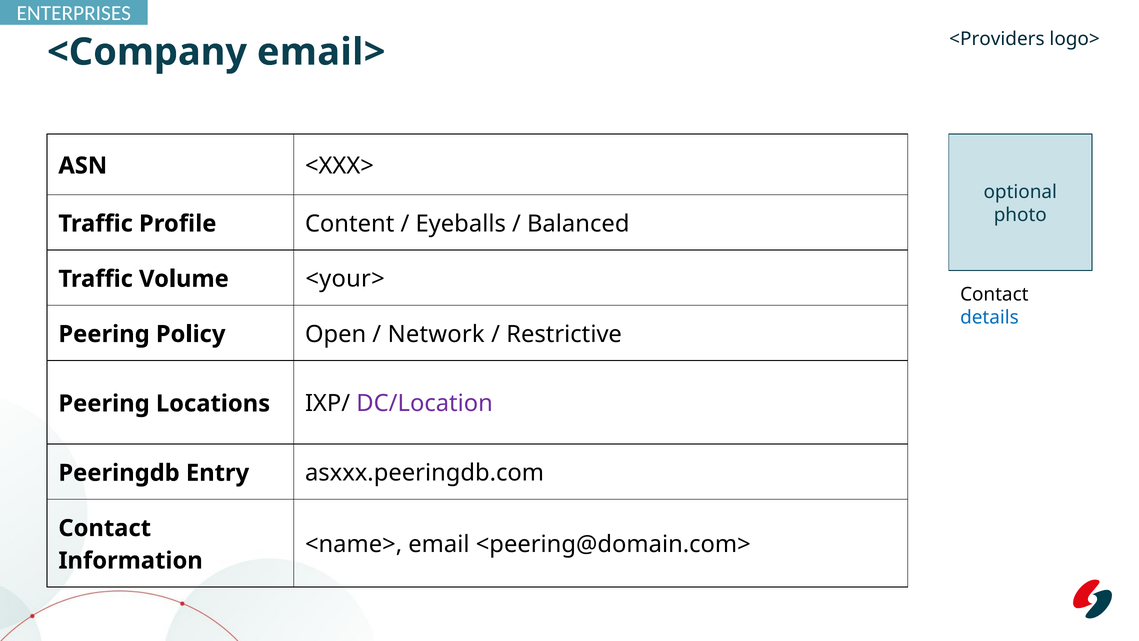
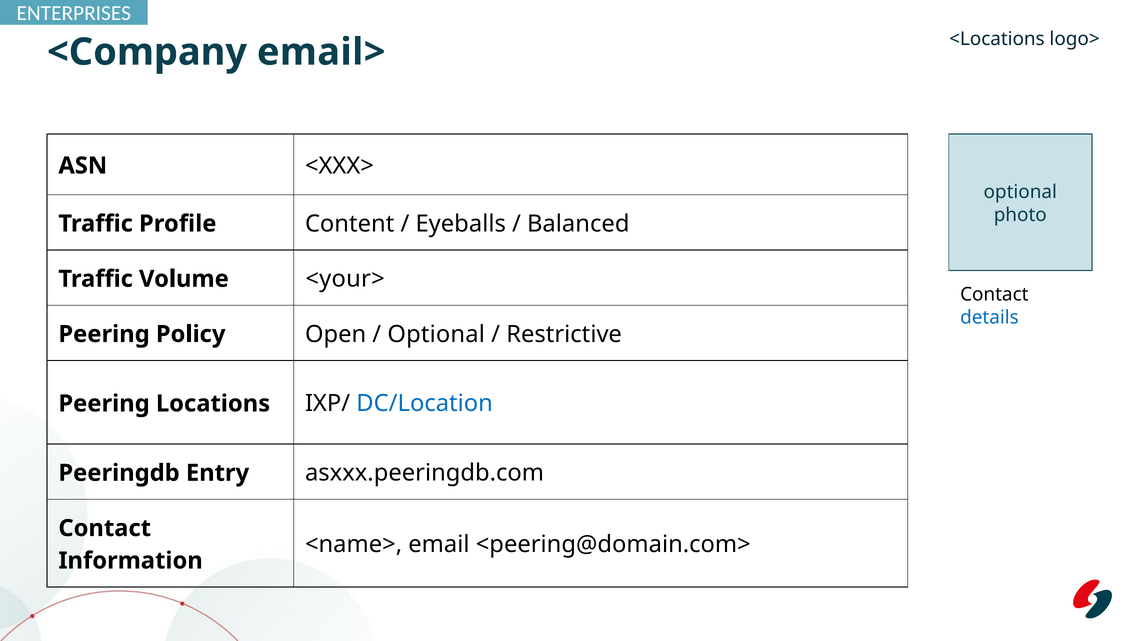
<Providers: <Providers -> <Locations (997, 39)
Network: Network -> Optional (436, 334)
DC/Location colour: purple -> blue (425, 403)
